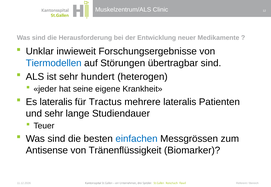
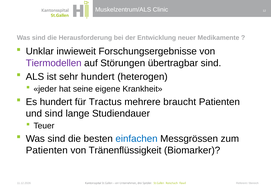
Tiermodellen colour: blue -> purple (54, 63)
Es lateralis: lateralis -> hundert (56, 102)
mehrere lateralis: lateralis -> braucht (180, 102)
und sehr: sehr -> sind (54, 114)
Antisense: Antisense -> Patienten (47, 151)
